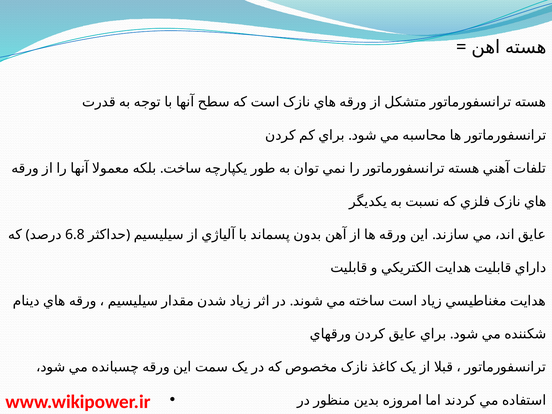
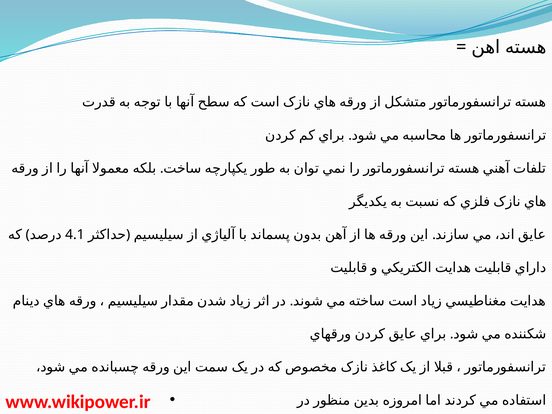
6.8: 6.8 -> 4.1 (75, 235)
